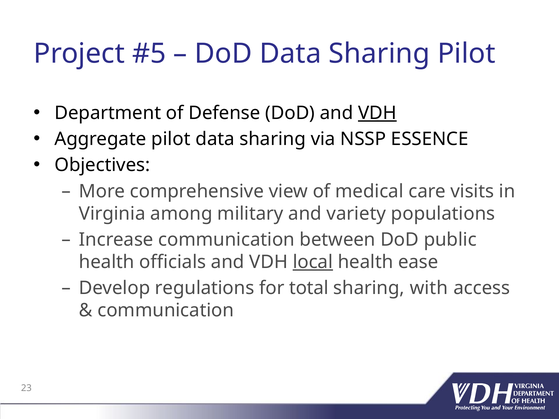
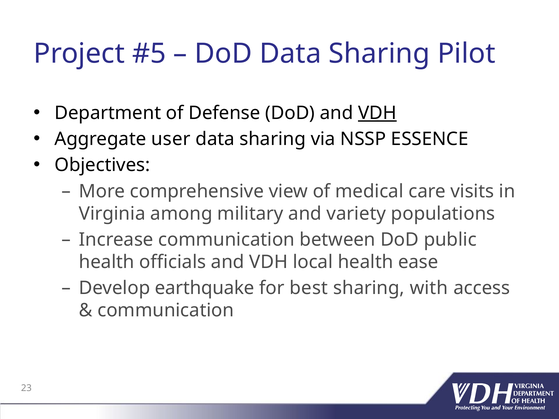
Aggregate pilot: pilot -> user (171, 139)
local underline: present -> none (313, 262)
regulations: regulations -> earthquake (205, 288)
total: total -> best (309, 288)
